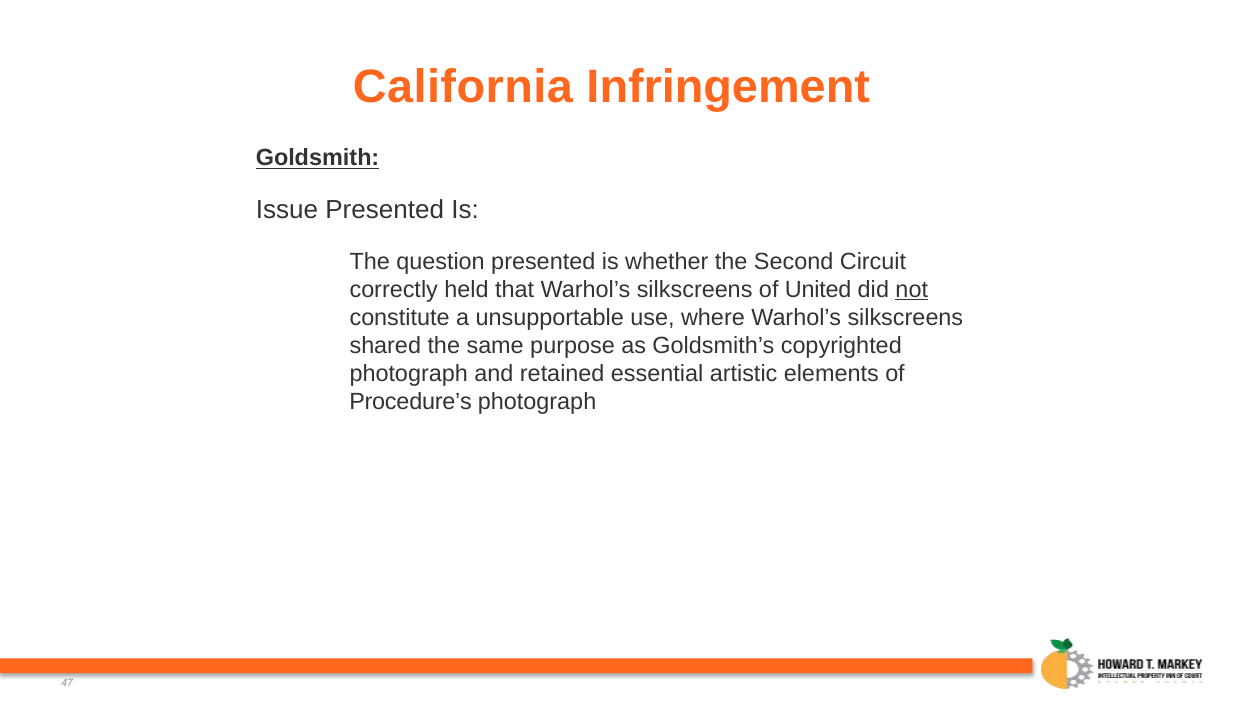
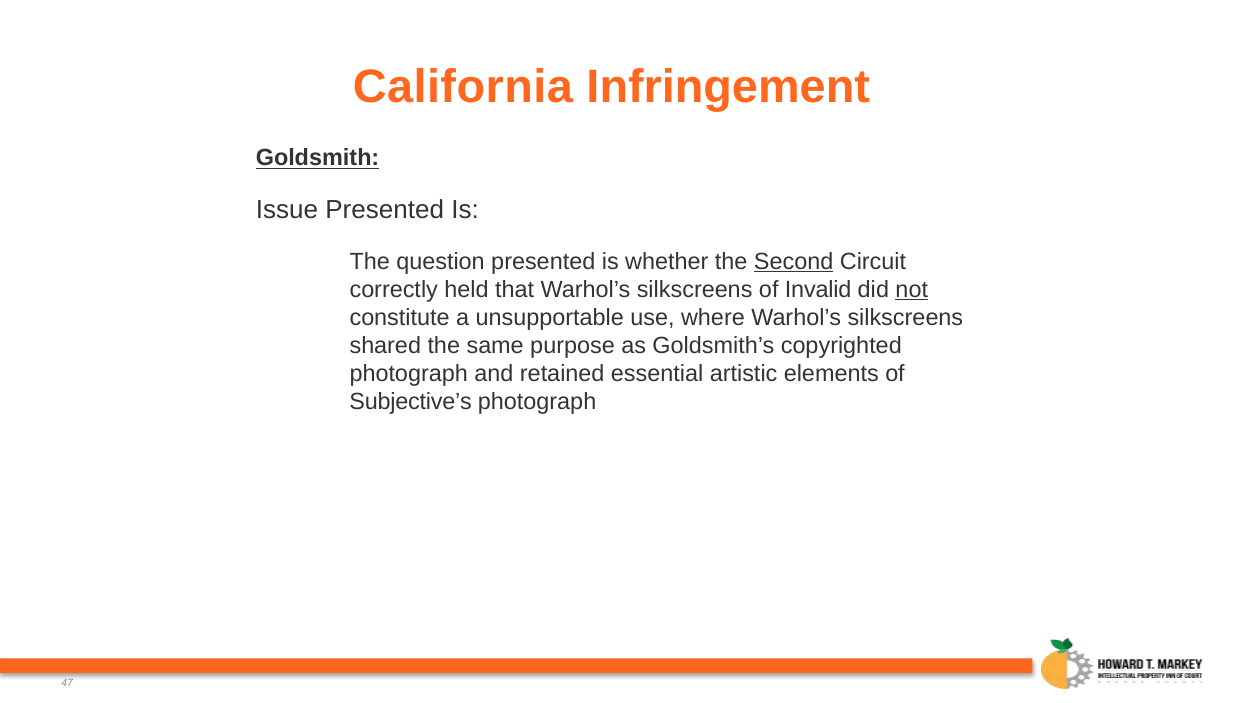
Second underline: none -> present (794, 261)
United: United -> Invalid (818, 289)
Procedure’s: Procedure’s -> Subjective’s (411, 402)
